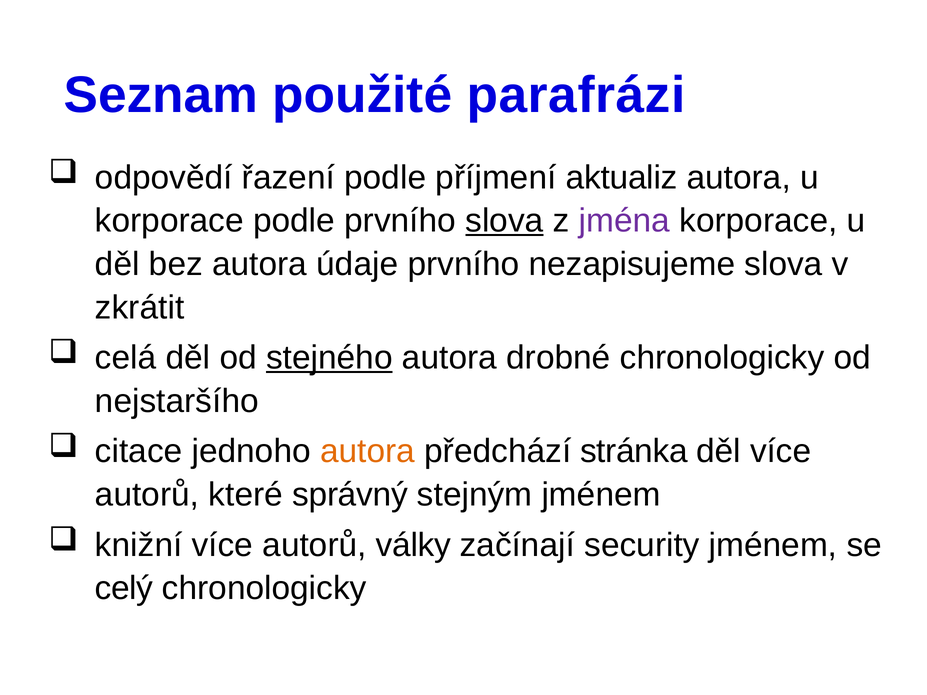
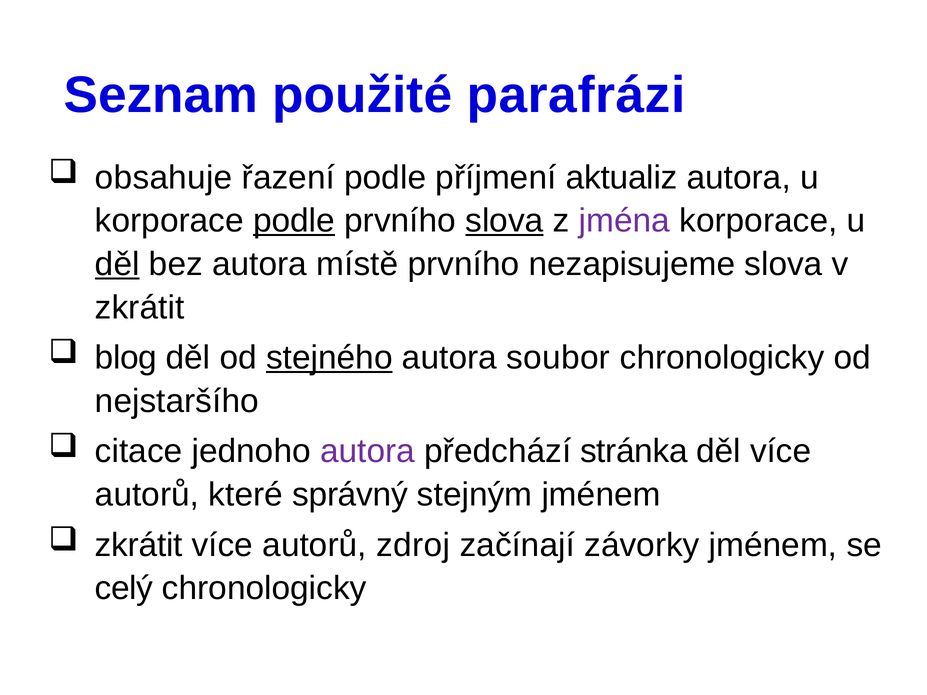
odpovědí: odpovědí -> obsahuje (164, 178)
podle underline: none -> present (294, 221)
děl underline: none -> present (117, 264)
údaje: údaje -> místě (357, 264)
celá: celá -> blog (126, 358)
drobné: drobné -> soubor (558, 358)
autora colour: orange -> purple (368, 452)
knižní: knižní -> zkrátit (139, 545)
války: války -> zdroj (413, 545)
security: security -> závorky (642, 545)
